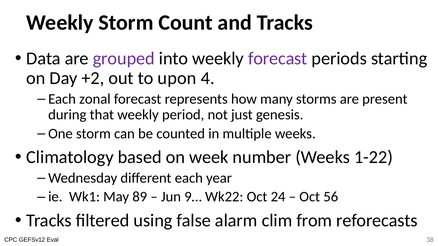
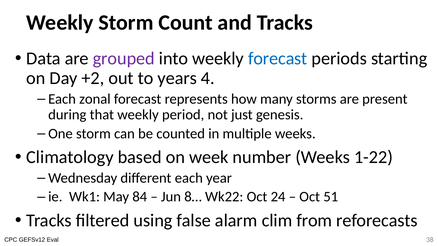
forecast colour: purple -> blue (278, 59)
upon: upon -> years (177, 78)
89: 89 -> 84 (140, 197)
9…: 9… -> 8… (193, 197)
56: 56 -> 51 (331, 197)
